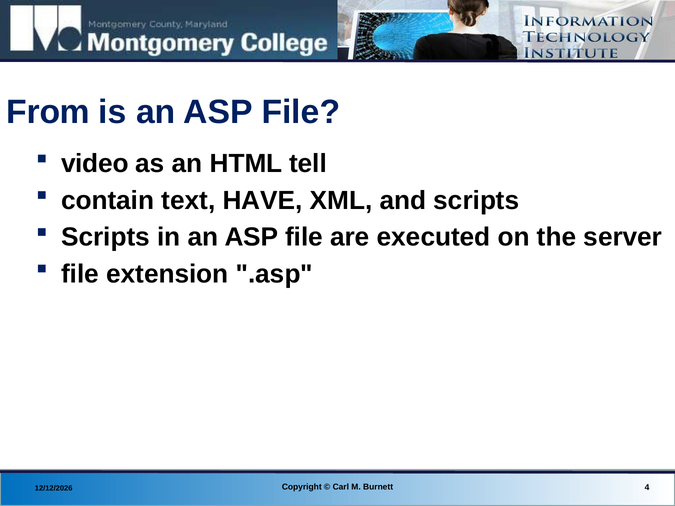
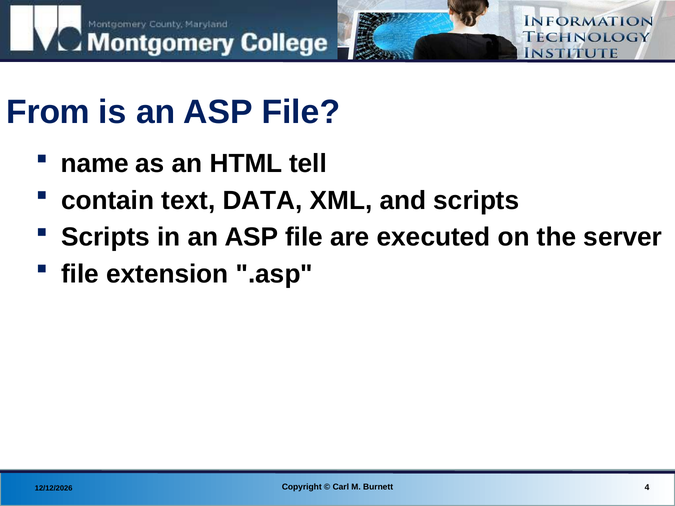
video: video -> name (95, 164)
HAVE: HAVE -> DATA (263, 200)
